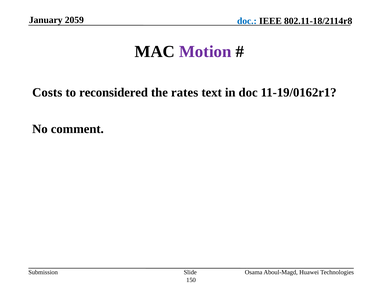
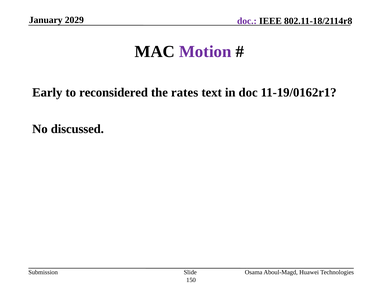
2059: 2059 -> 2029 (74, 20)
doc colour: blue -> purple (247, 21)
Costs: Costs -> Early (47, 92)
comment: comment -> discussed (77, 129)
